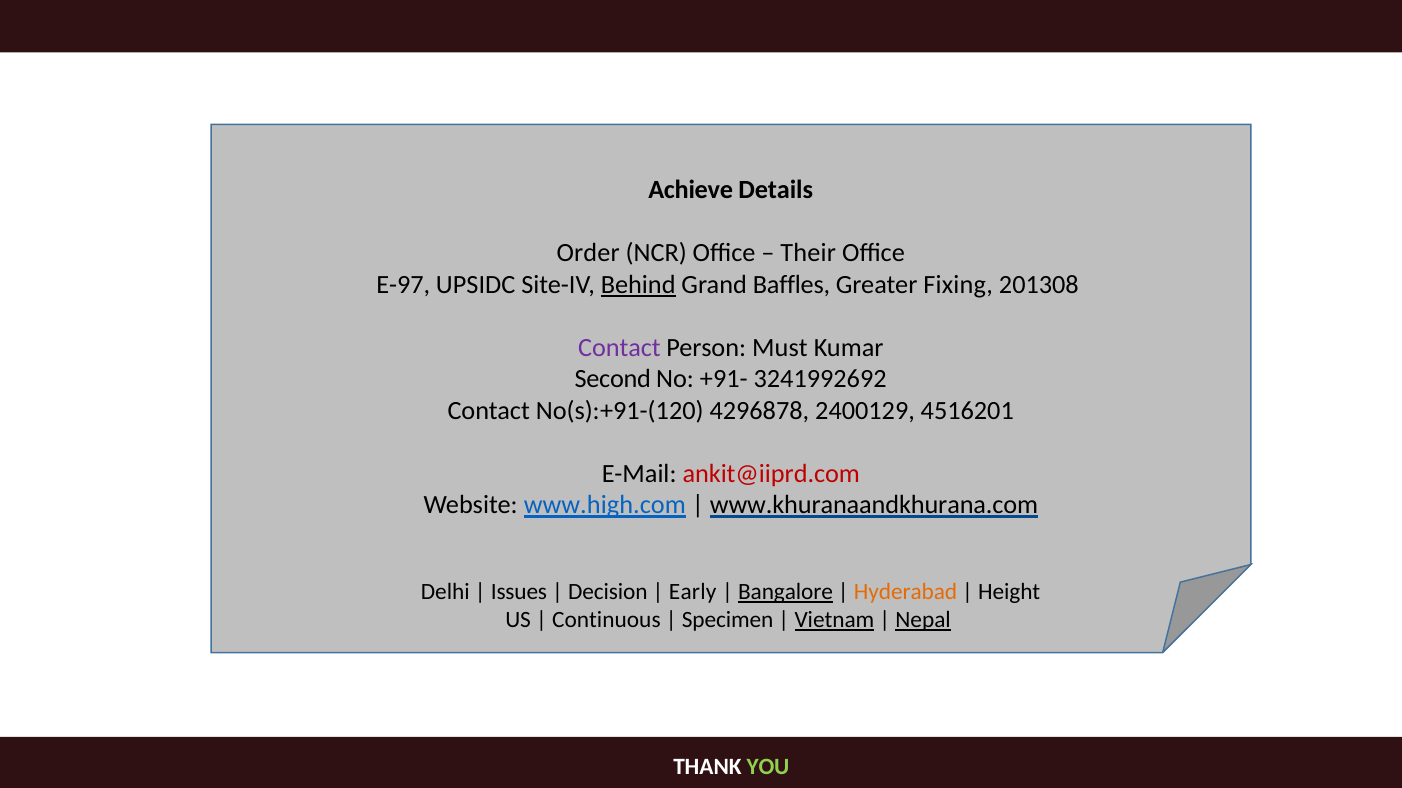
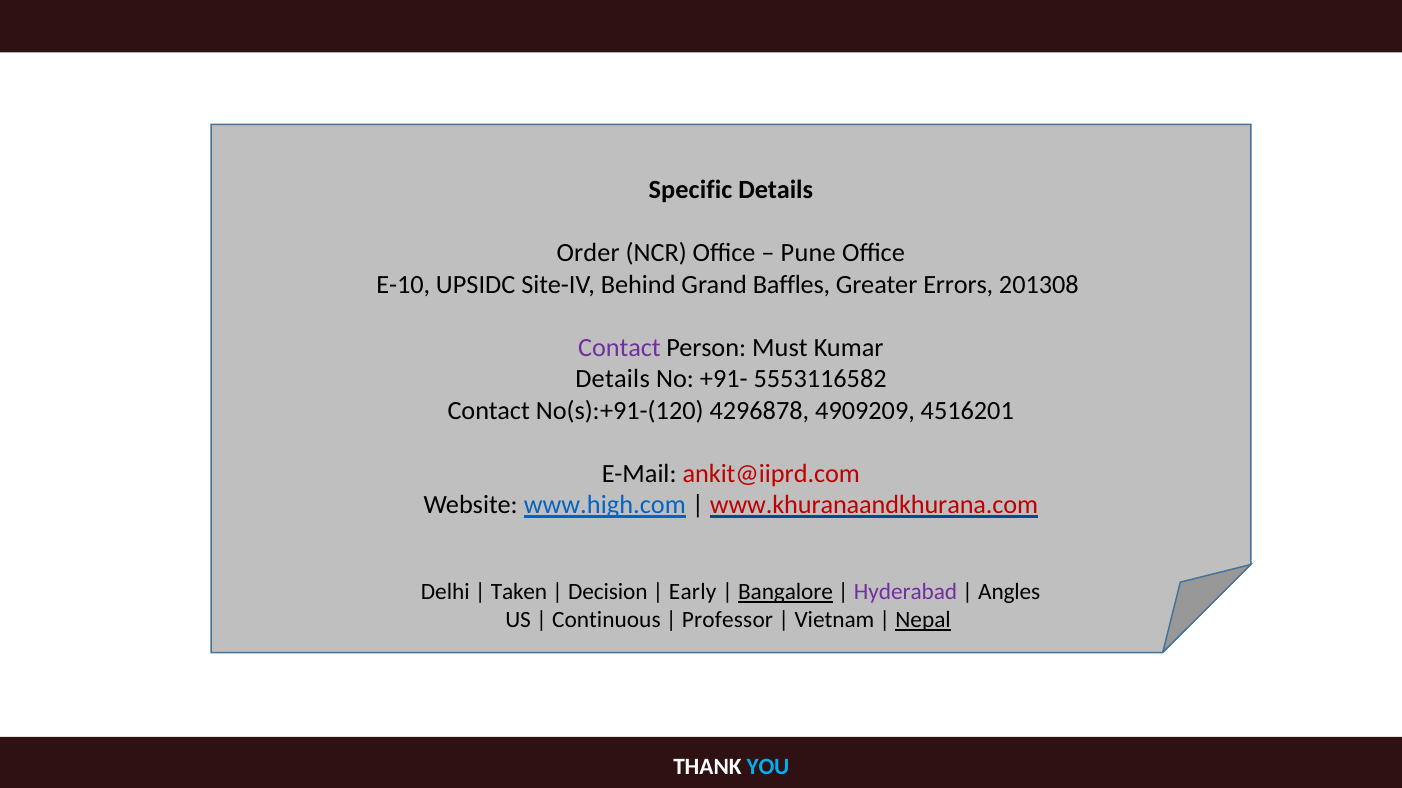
Achieve: Achieve -> Specific (691, 190)
Their: Their -> Pune (808, 253)
E-97: E-97 -> E-10 (403, 285)
Behind underline: present -> none (638, 285)
Fixing: Fixing -> Errors (958, 285)
Second: Second -> Details (613, 379)
3241992692: 3241992692 -> 5553116582 (820, 379)
2400129: 2400129 -> 4909209 (865, 411)
www.khuranaandkhurana.com colour: black -> red (874, 505)
Issues: Issues -> Taken (519, 592)
Hyderabad colour: orange -> purple (906, 592)
Height: Height -> Angles (1009, 592)
Specimen: Specimen -> Professor (727, 620)
Vietnam underline: present -> none (834, 620)
YOU colour: light green -> light blue (768, 767)
